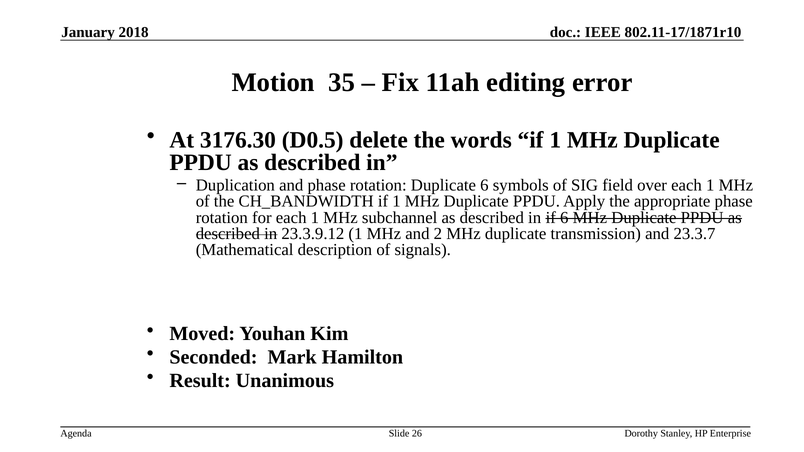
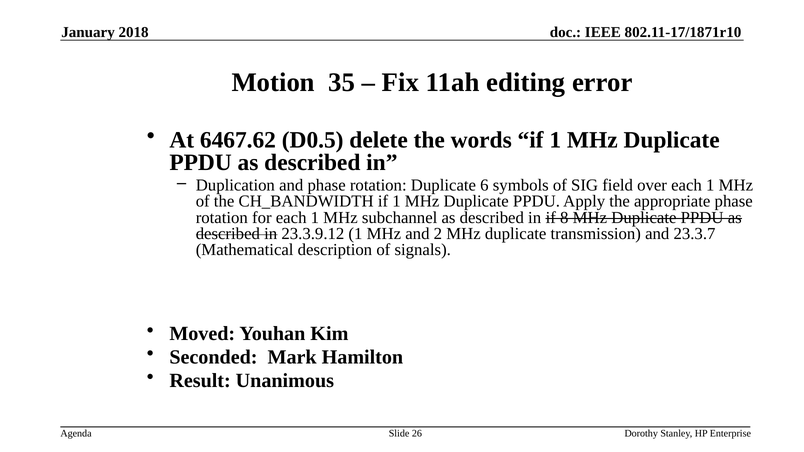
3176.30: 3176.30 -> 6467.62 (238, 140)
if 6: 6 -> 8 (564, 218)
